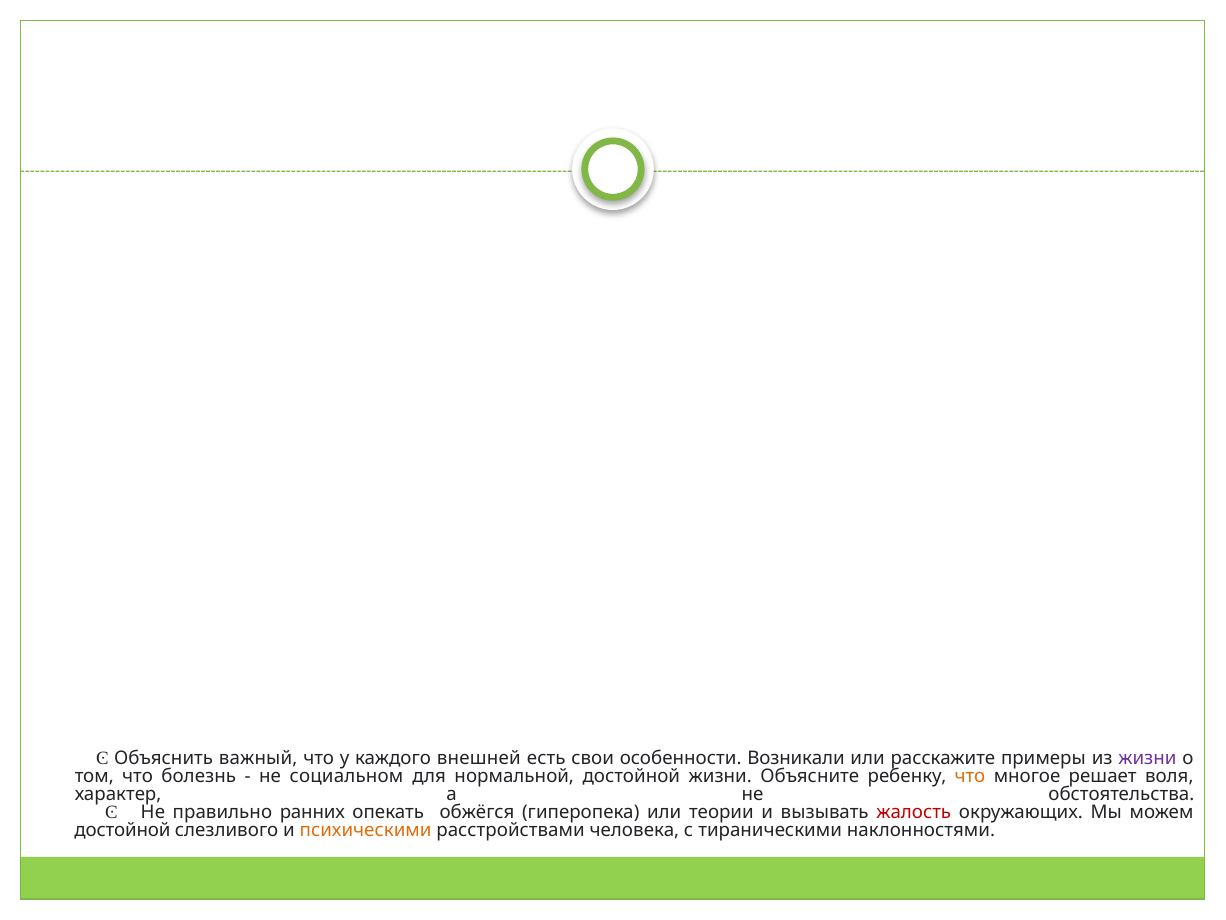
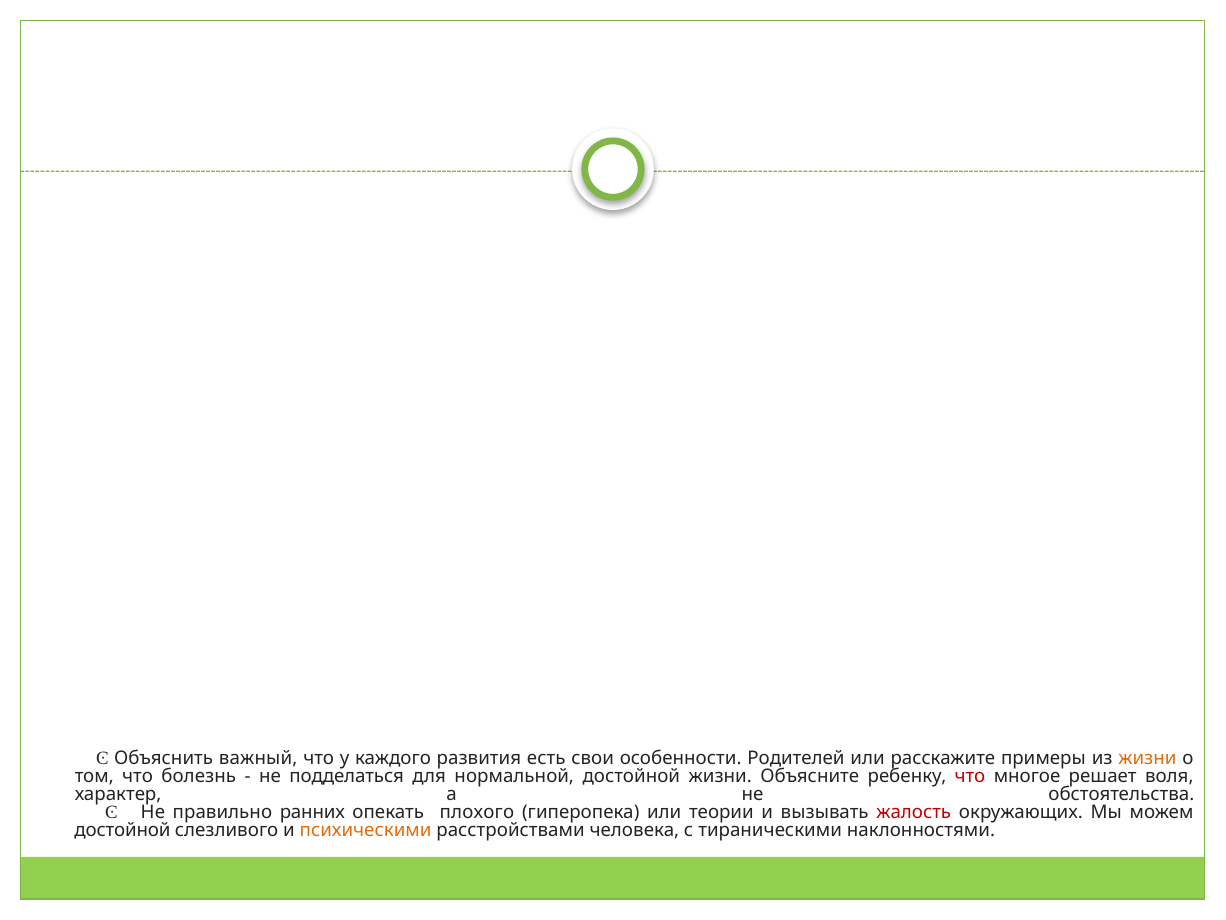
внешней: внешней -> развития (479, 758)
Возникали: Возникали -> Родителей (796, 758)
жизни colour: purple -> orange (1147, 758)
социальном: социальном -> подделаться (347, 776)
что colour: orange -> red (970, 776)
обжёгся: обжёгся -> плохого (477, 812)
